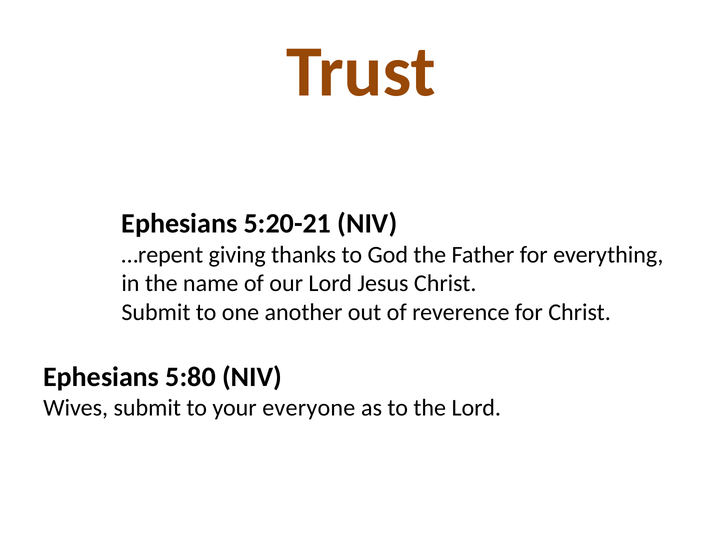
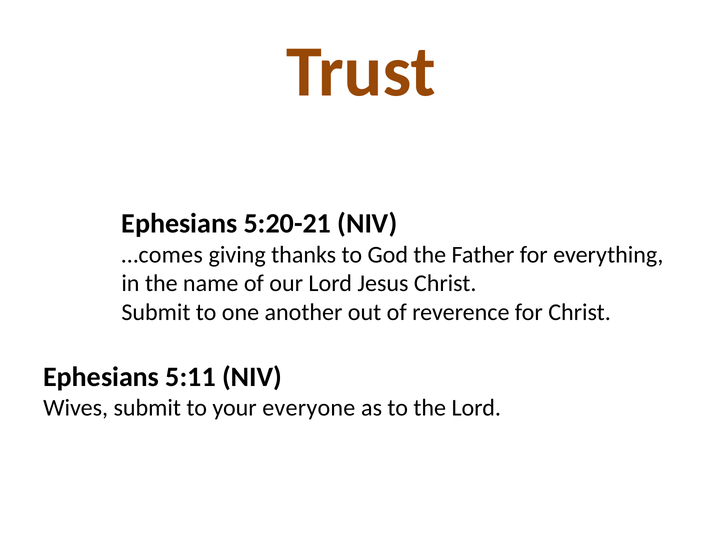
…repent: …repent -> …comes (162, 255)
5:80: 5:80 -> 5:11 (191, 377)
